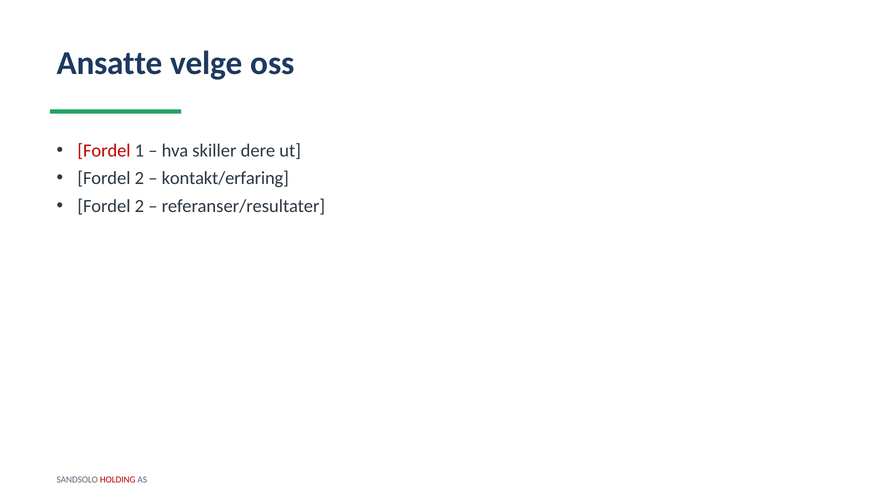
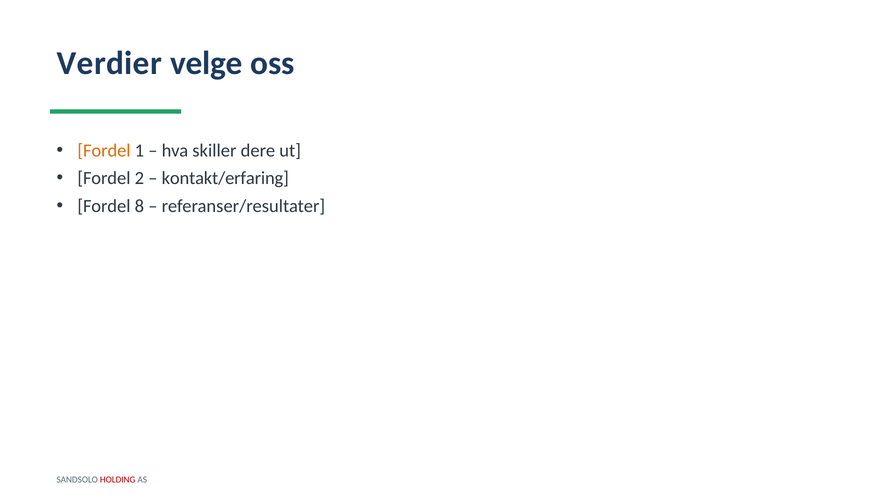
Ansatte: Ansatte -> Verdier (109, 63)
Fordel colour: red -> orange (104, 151)
2: 2 -> 8 (139, 206)
